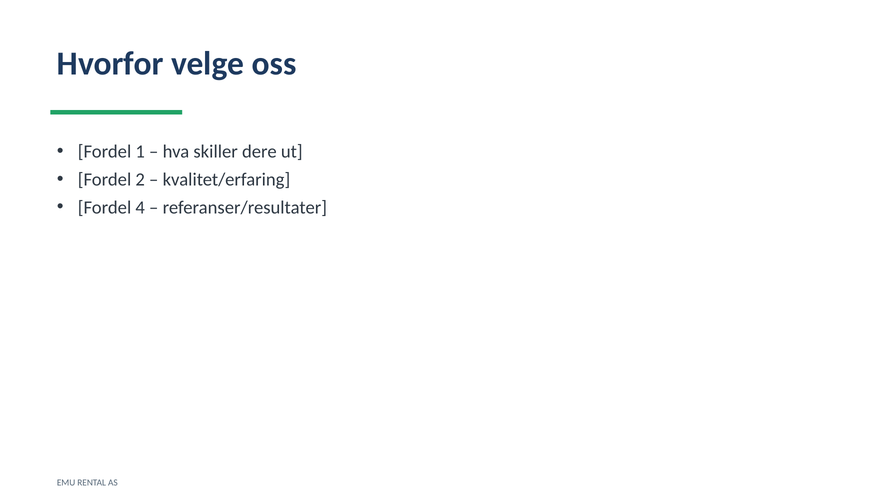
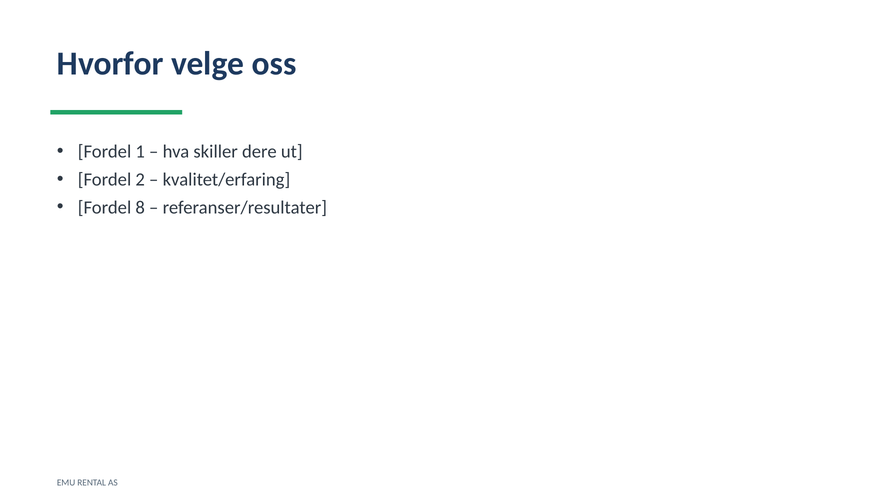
4: 4 -> 8 (140, 207)
